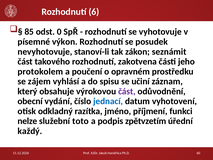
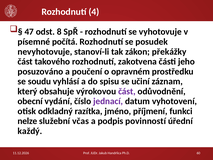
6: 6 -> 4 (94, 12)
85: 85 -> 47 (29, 32)
0: 0 -> 8 (59, 32)
výkon: výkon -> počítá (65, 42)
seznámit: seznámit -> překážky (169, 52)
protokolem: protokolem -> posuzováno (40, 71)
zájem: zájem -> soudu (39, 81)
jednací colour: blue -> purple (108, 101)
toto: toto -> včas (81, 121)
zpětvzetím: zpětvzetím -> povinností (146, 121)
